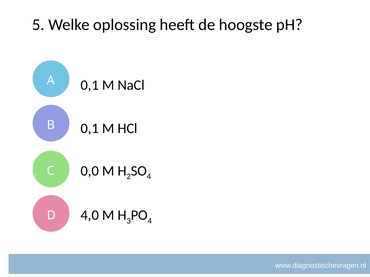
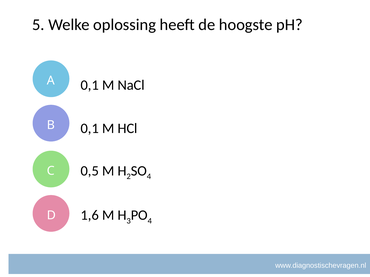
0,0: 0,0 -> 0,5 (90, 171)
4,0: 4,0 -> 1,6 (90, 216)
